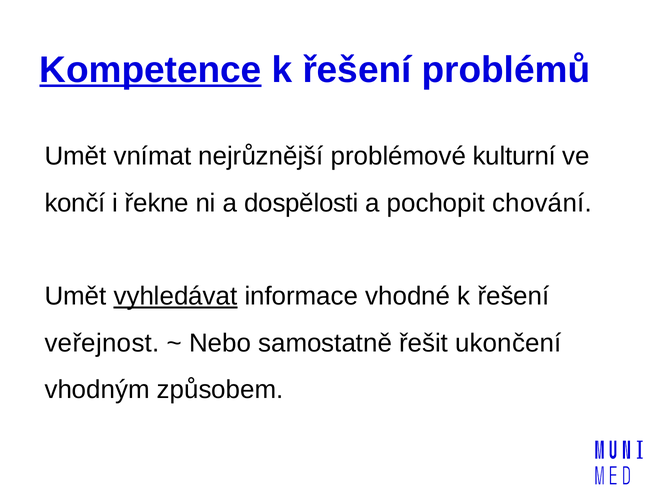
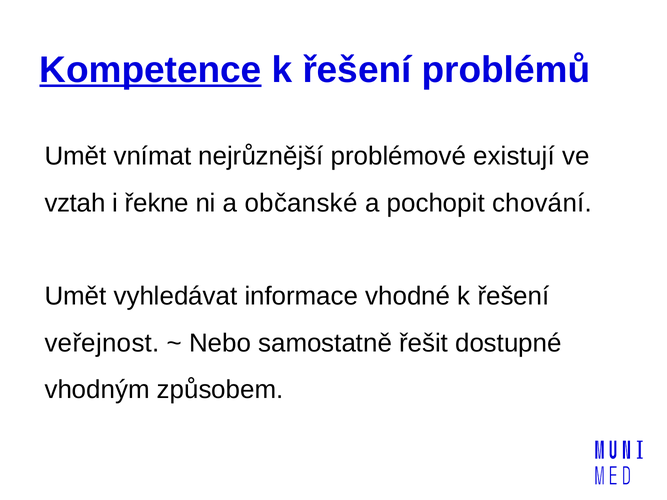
kulturní: kulturní -> existují (514, 156)
končí: končí -> vztah (75, 203)
dospělosti: dospělosti -> občanské (301, 203)
vyhledávat underline: present -> none (176, 297)
ukončení: ukončení -> dostupné (508, 343)
